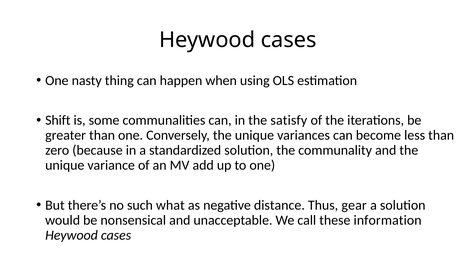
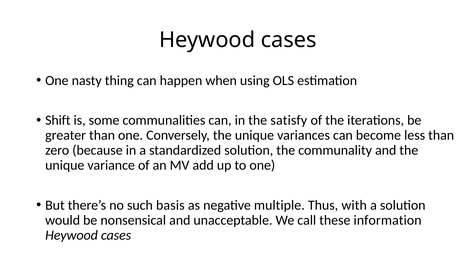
what: what -> basis (170, 205)
distance: distance -> multiple (279, 205)
gear: gear -> with (354, 205)
